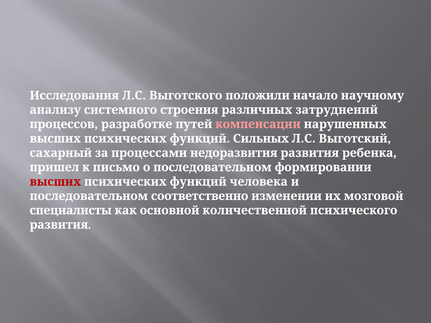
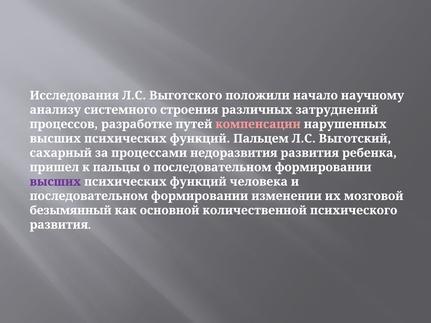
Сильных: Сильных -> Пальцем (261, 139)
письмо: письмо -> пальцы (116, 167)
высших colour: red -> purple (55, 182)
соответственно: соответственно -> формировании (200, 196)
специалисты: специалисты -> безымянный (71, 211)
